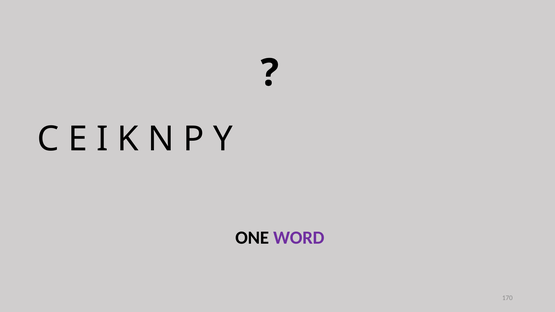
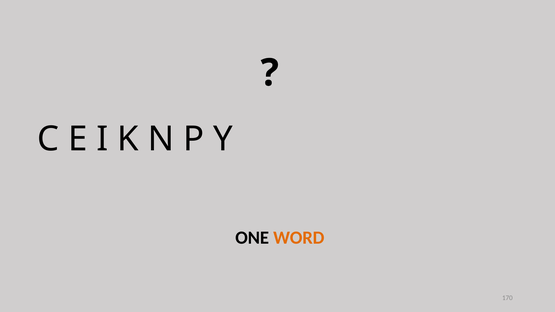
WORD colour: purple -> orange (299, 238)
